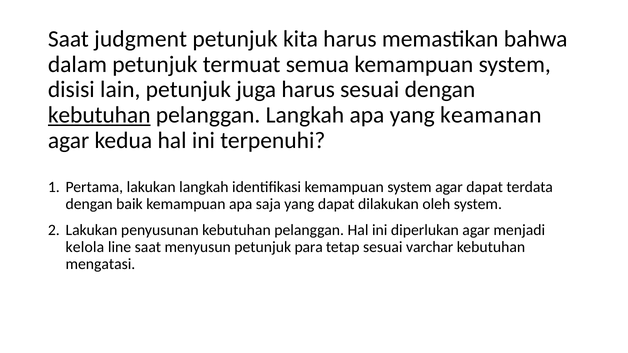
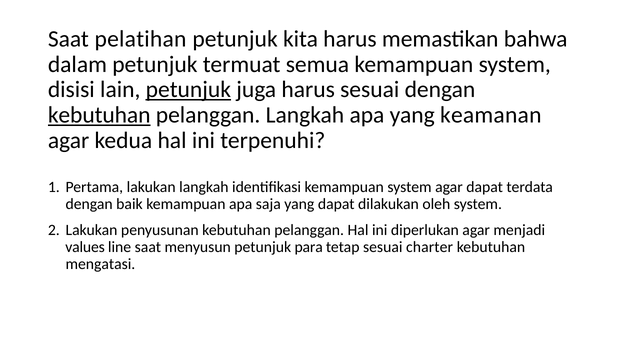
judgment: judgment -> pelatihan (141, 39)
petunjuk underline: none -> present (188, 90)
kelola: kelola -> values (85, 247)
varchar: varchar -> charter (430, 247)
